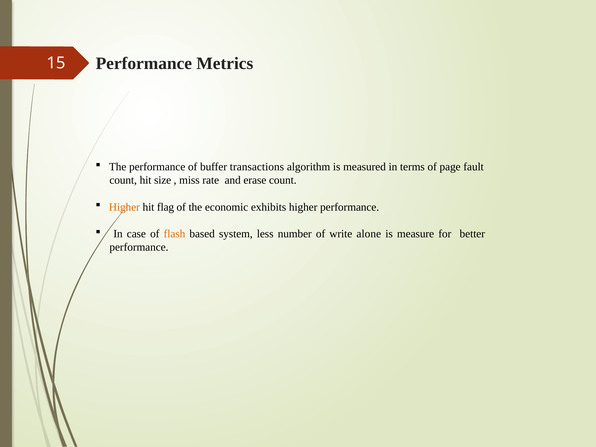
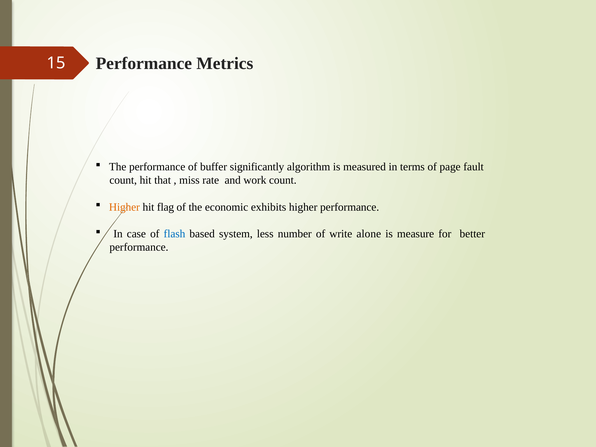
transactions: transactions -> significantly (257, 167)
size: size -> that (163, 180)
erase: erase -> work (255, 180)
flash colour: orange -> blue (174, 234)
